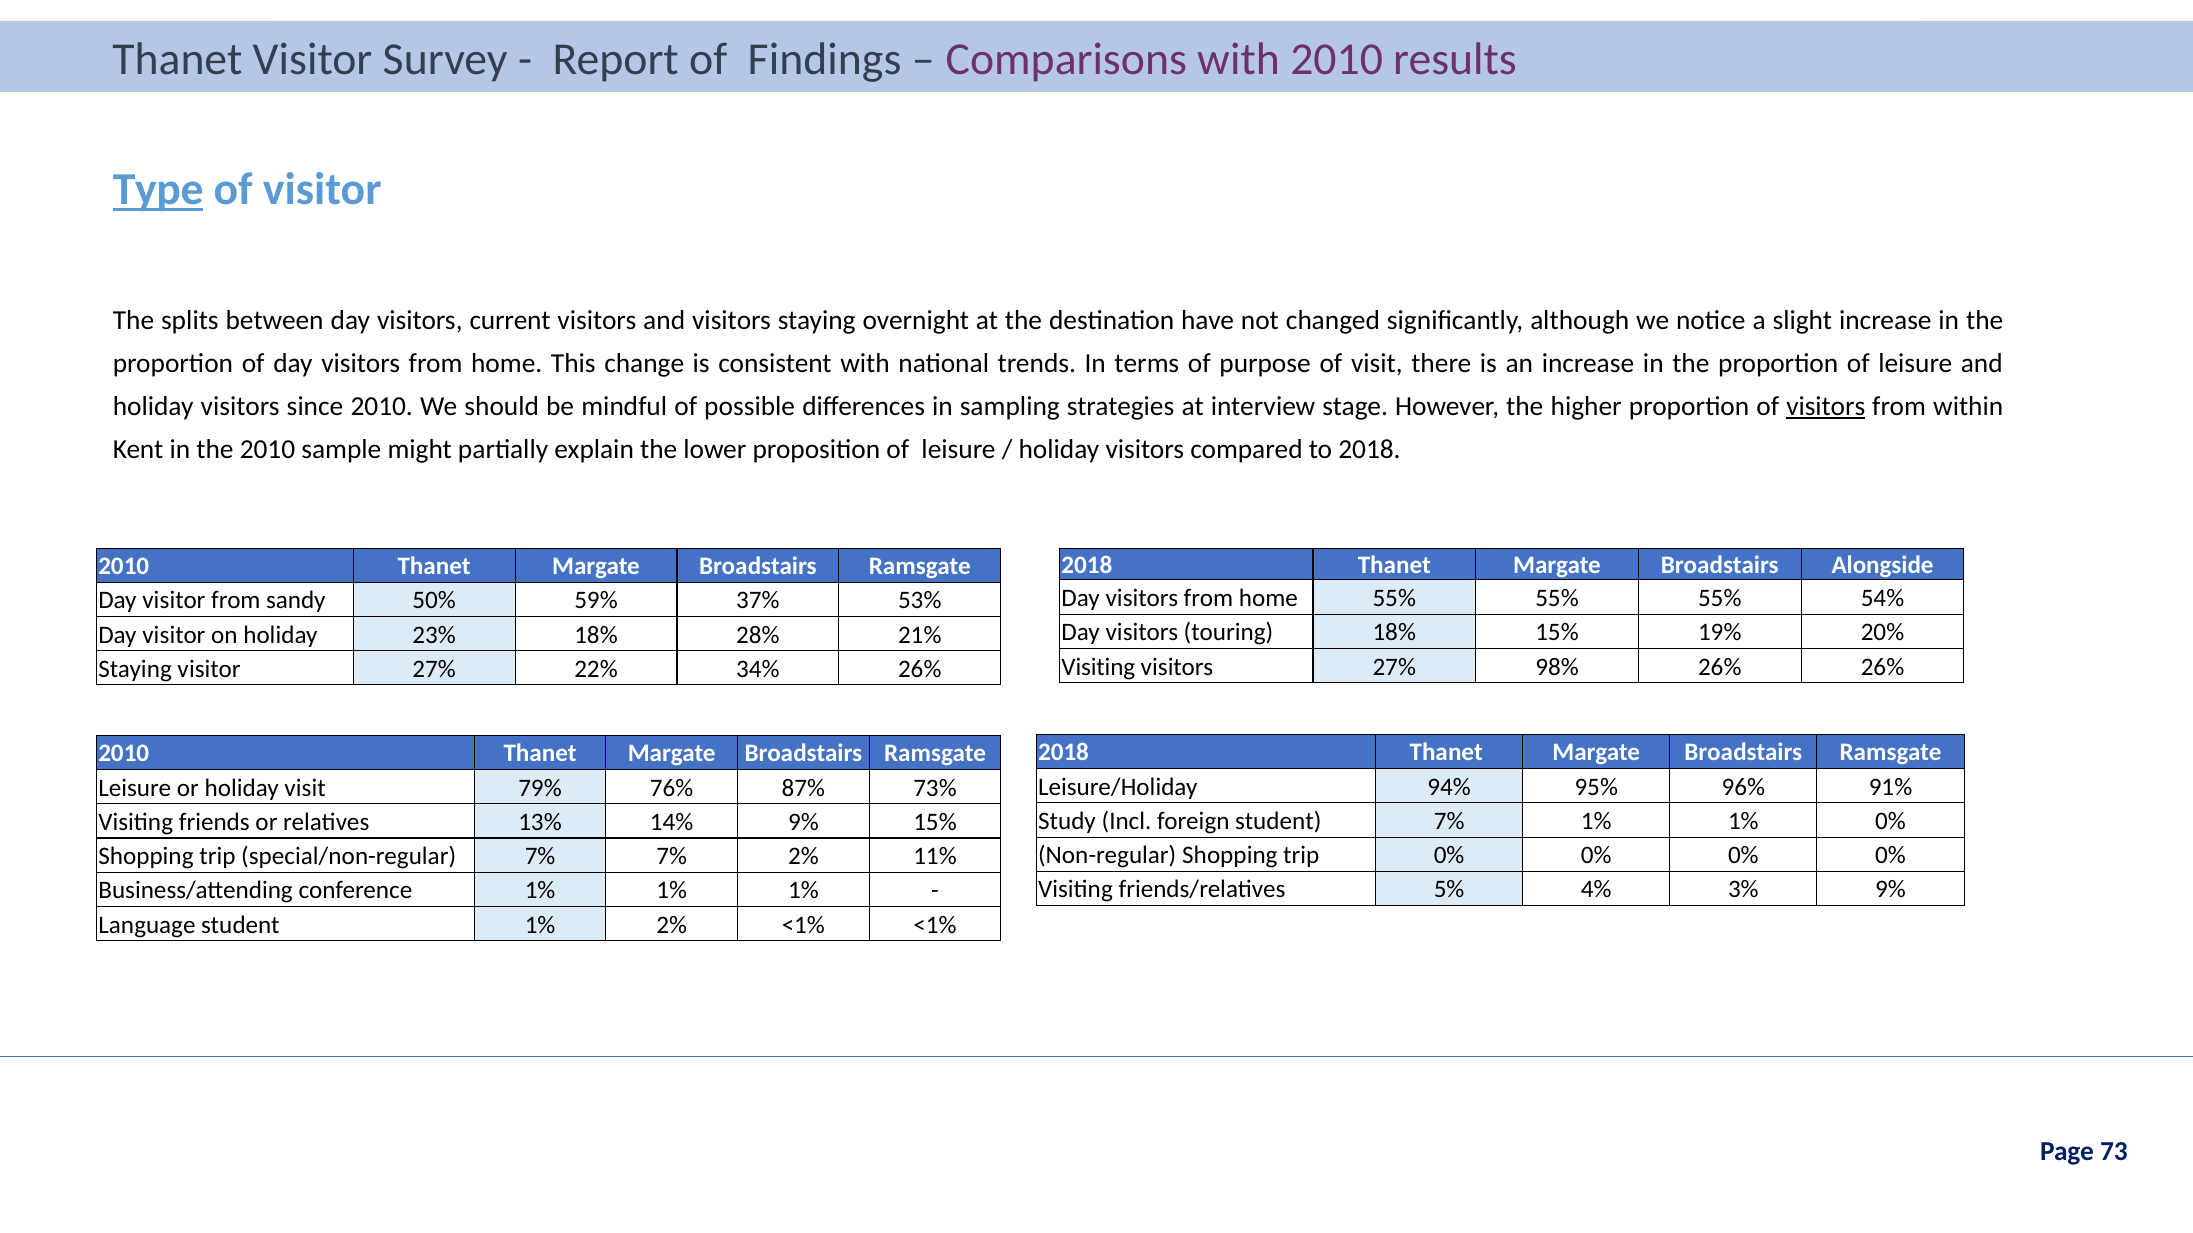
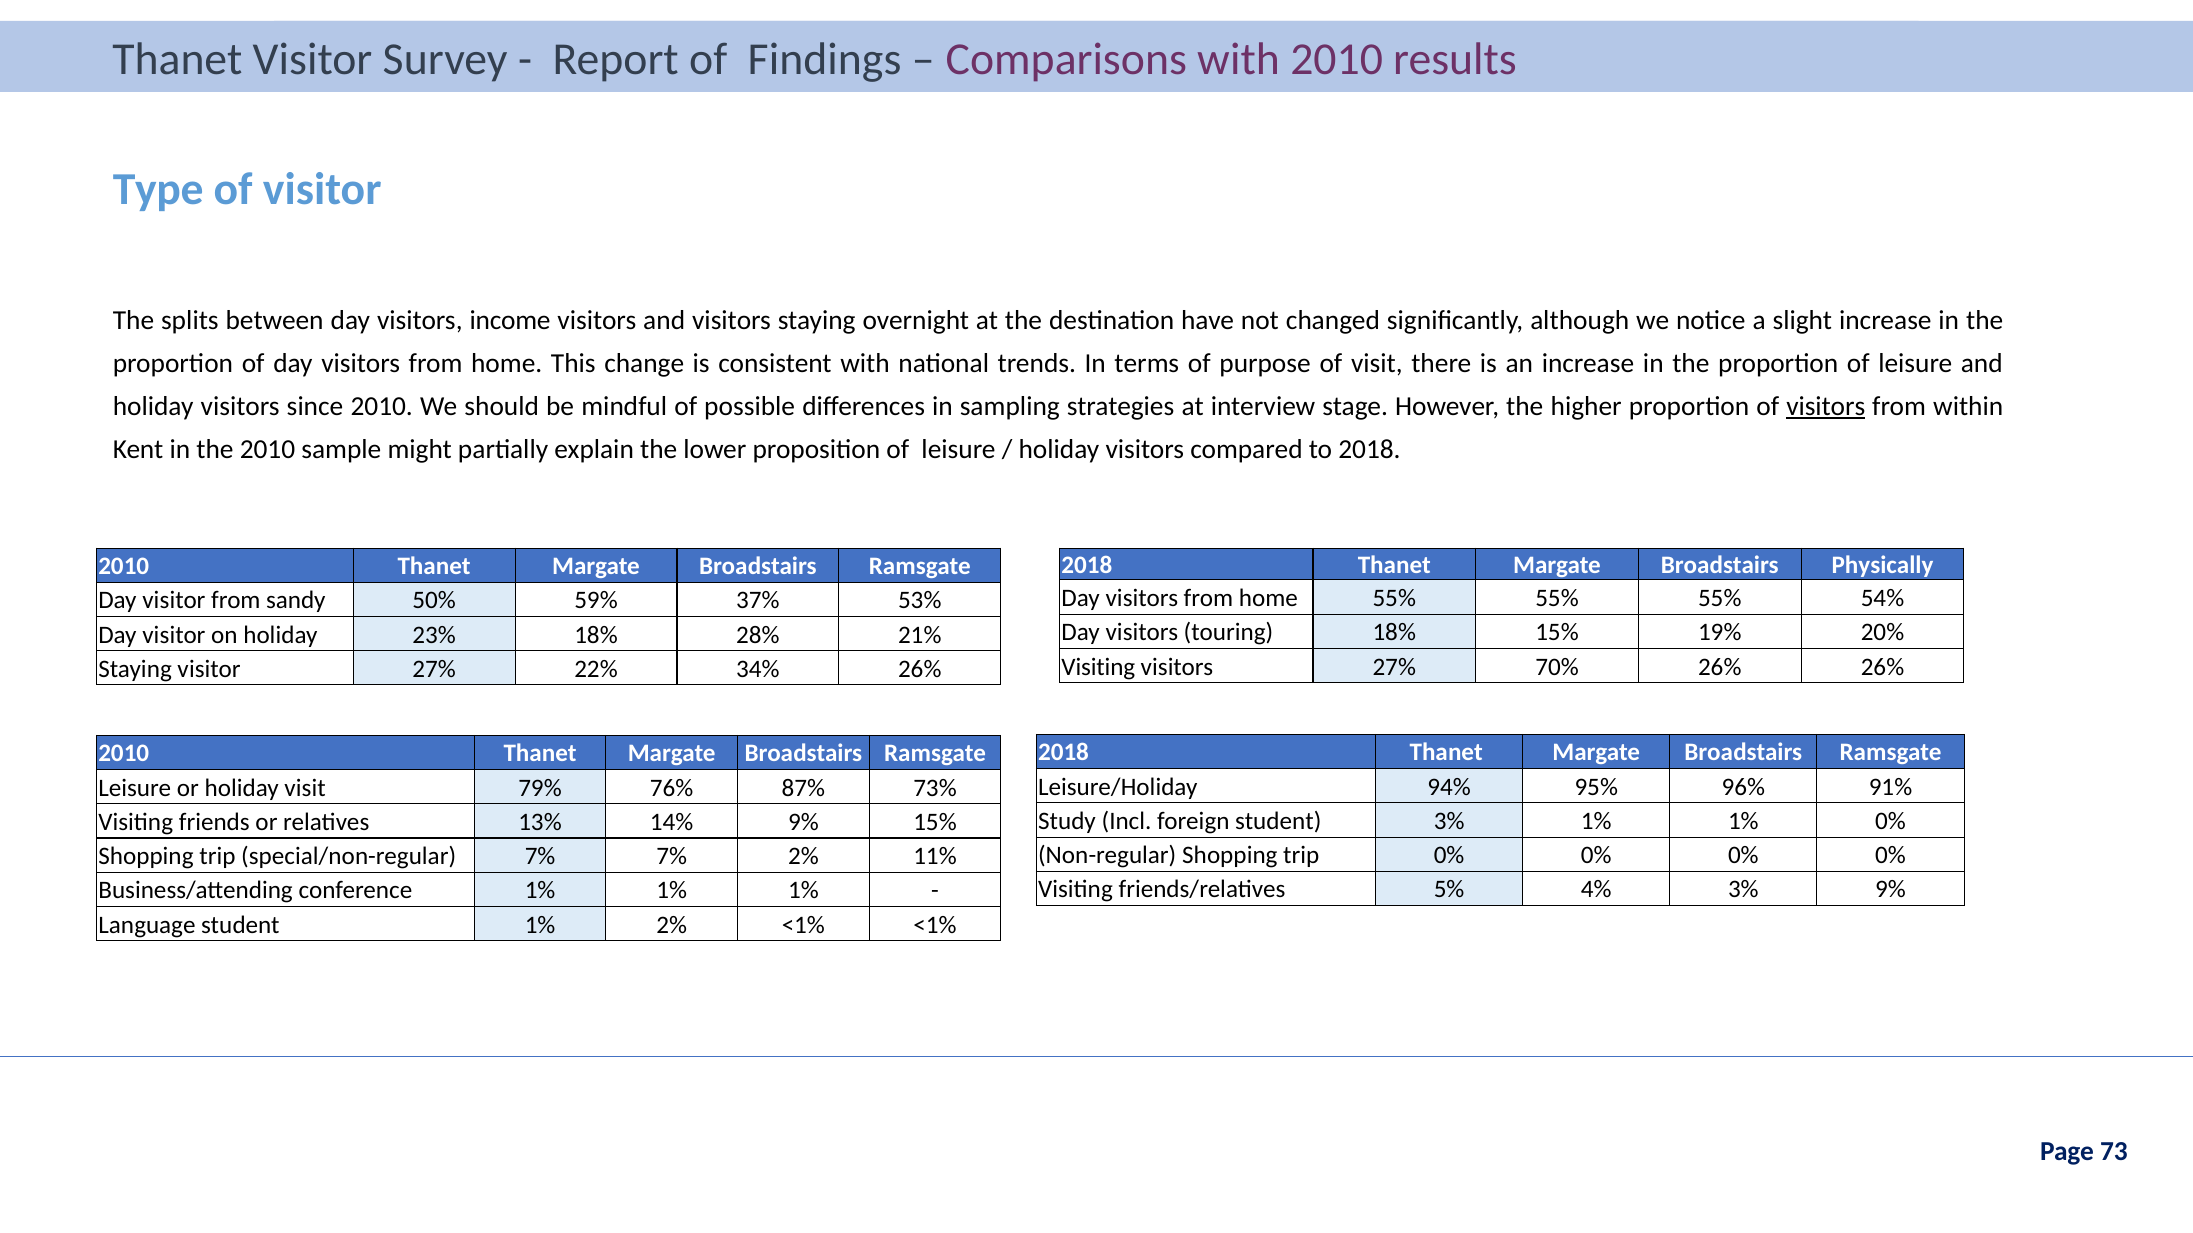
Type underline: present -> none (158, 190)
current: current -> income (510, 321)
Alongside: Alongside -> Physically (1883, 566)
98%: 98% -> 70% (1557, 667)
student 7%: 7% -> 3% (1449, 821)
